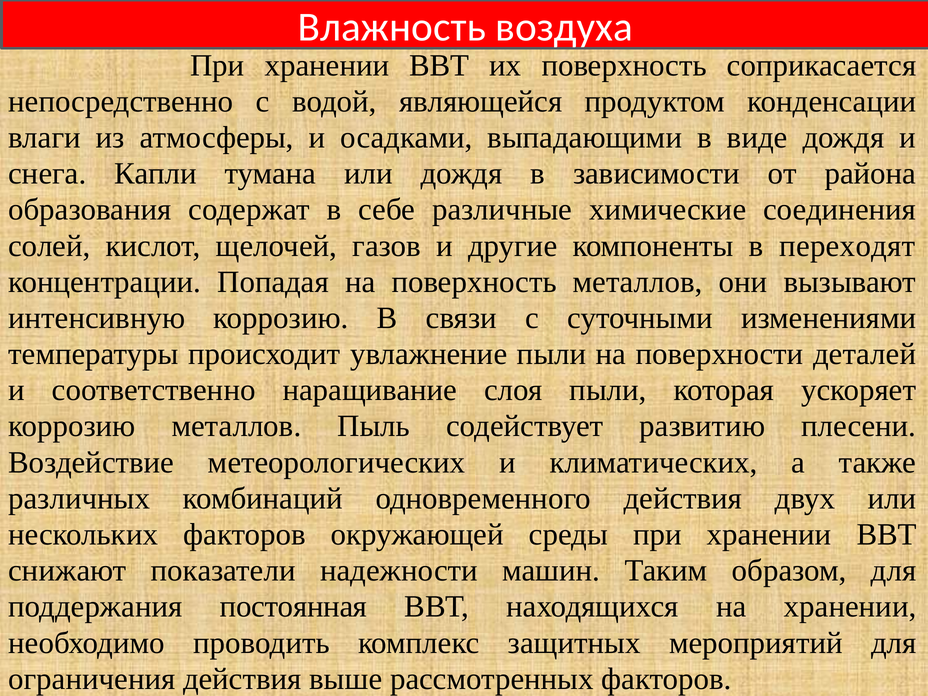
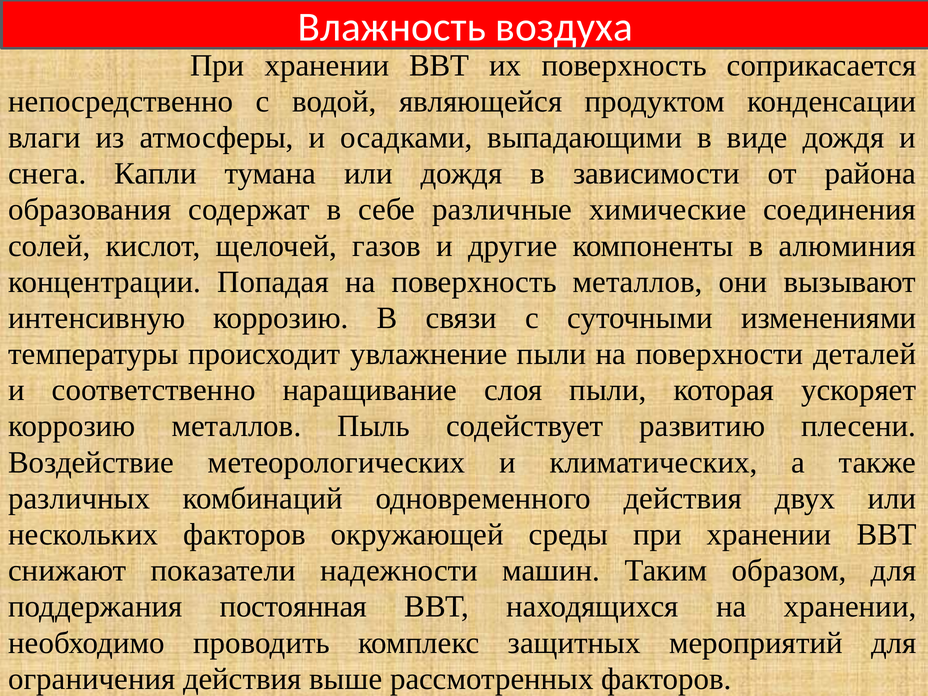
переходят: переходят -> алюминия (847, 246)
